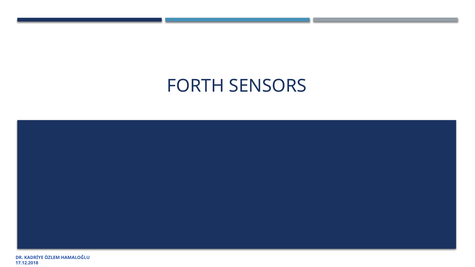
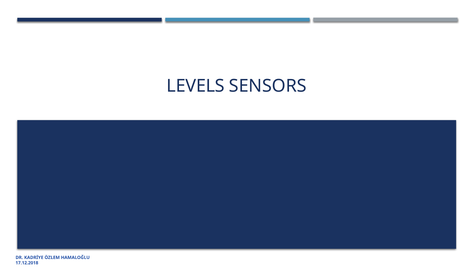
FORTH: FORTH -> LEVELS (196, 86)
